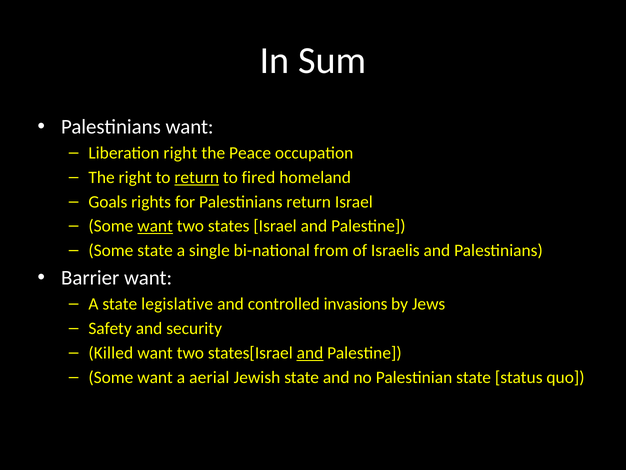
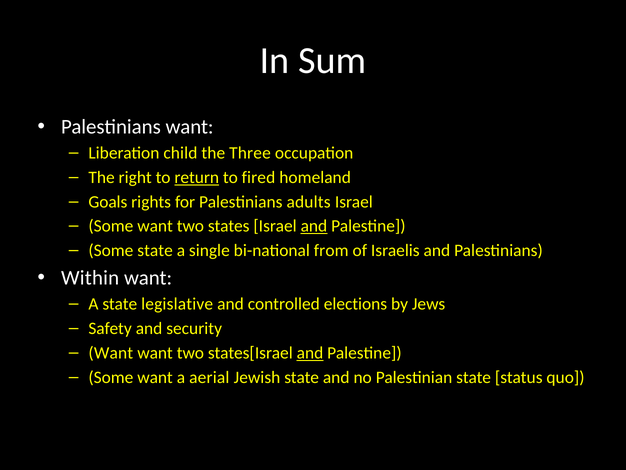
Liberation right: right -> child (180, 153)
Peace: Peace -> Three (250, 153)
Palestinians return: return -> adults (309, 202)
want underline: present -> none (155, 226)
and underline: none -> present (314, 226)
Barrier: Barrier -> Within (90, 278)
invasions: invasions -> elections (355, 304)
Killed: Killed -> Want (111, 353)
